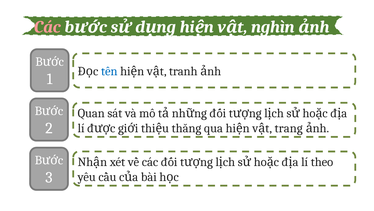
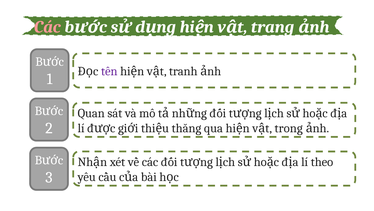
nghìn: nghìn -> trang (273, 27)
tên colour: blue -> purple (109, 71)
trang: trang -> trong (289, 128)
